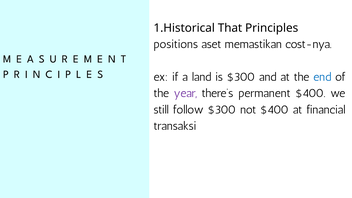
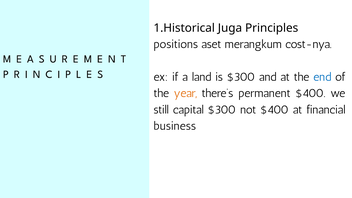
That: That -> Juga (230, 28)
memastikan: memastikan -> merangkum (253, 44)
year colour: purple -> orange (185, 93)
follow: follow -> capital (188, 110)
transaksi: transaksi -> business (175, 126)
